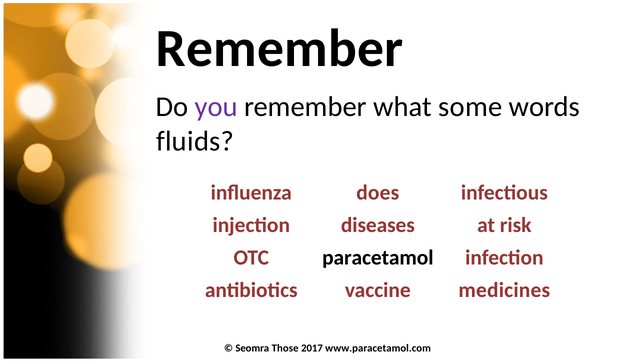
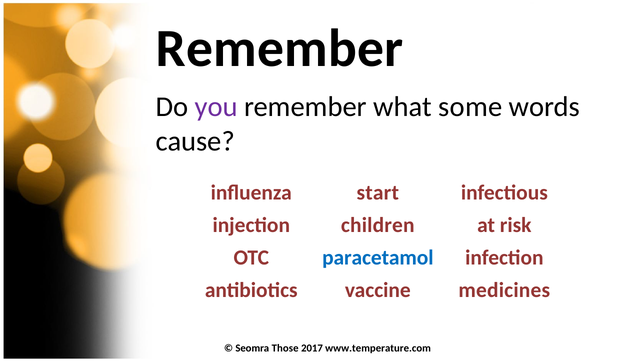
fluids: fluids -> cause (195, 141)
does: does -> start (378, 192)
diseases: diseases -> children (378, 225)
paracetamol colour: black -> blue (378, 257)
www.paracetamol.com: www.paracetamol.com -> www.temperature.com (378, 348)
